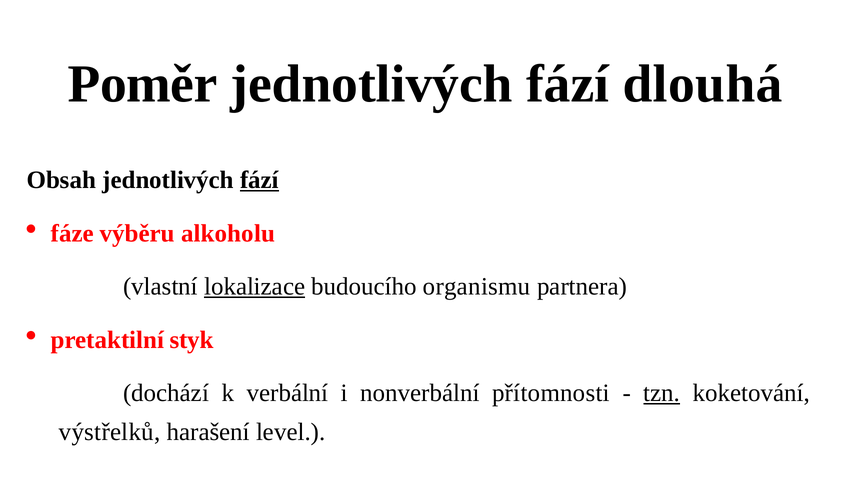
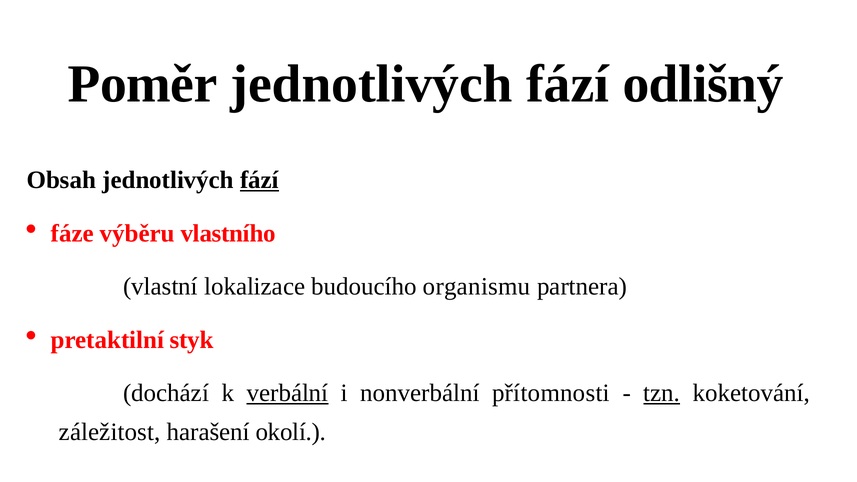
dlouhá: dlouhá -> odlišný (703, 84)
alkoholu: alkoholu -> vlastního (228, 233)
lokalizace underline: present -> none (255, 287)
verbální underline: none -> present (288, 393)
výstřelků: výstřelků -> záležitost (110, 432)
level: level -> okolí (291, 432)
